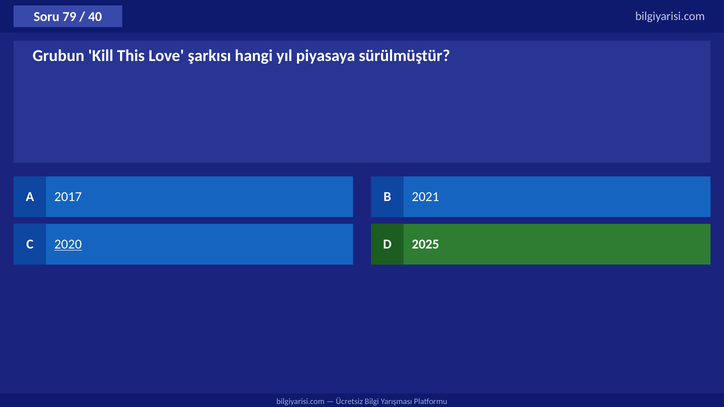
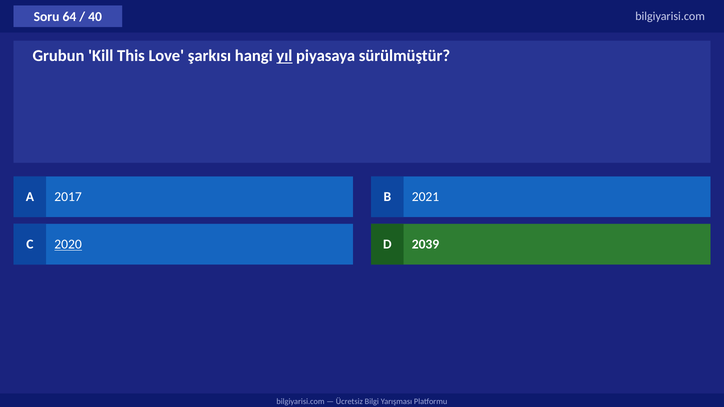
79: 79 -> 64 (69, 17)
yıl underline: none -> present (284, 56)
2025: 2025 -> 2039 (425, 245)
